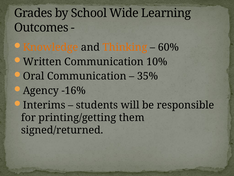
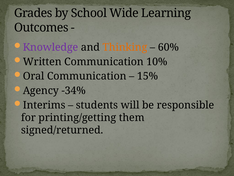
Knowledge colour: orange -> purple (51, 47)
35%: 35% -> 15% (148, 76)
-16%: -16% -> -34% (74, 90)
